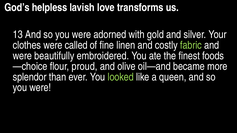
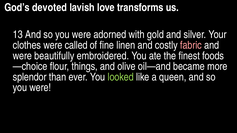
helpless: helpless -> devoted (49, 8)
fabric colour: light green -> pink (191, 45)
proud: proud -> things (85, 67)
